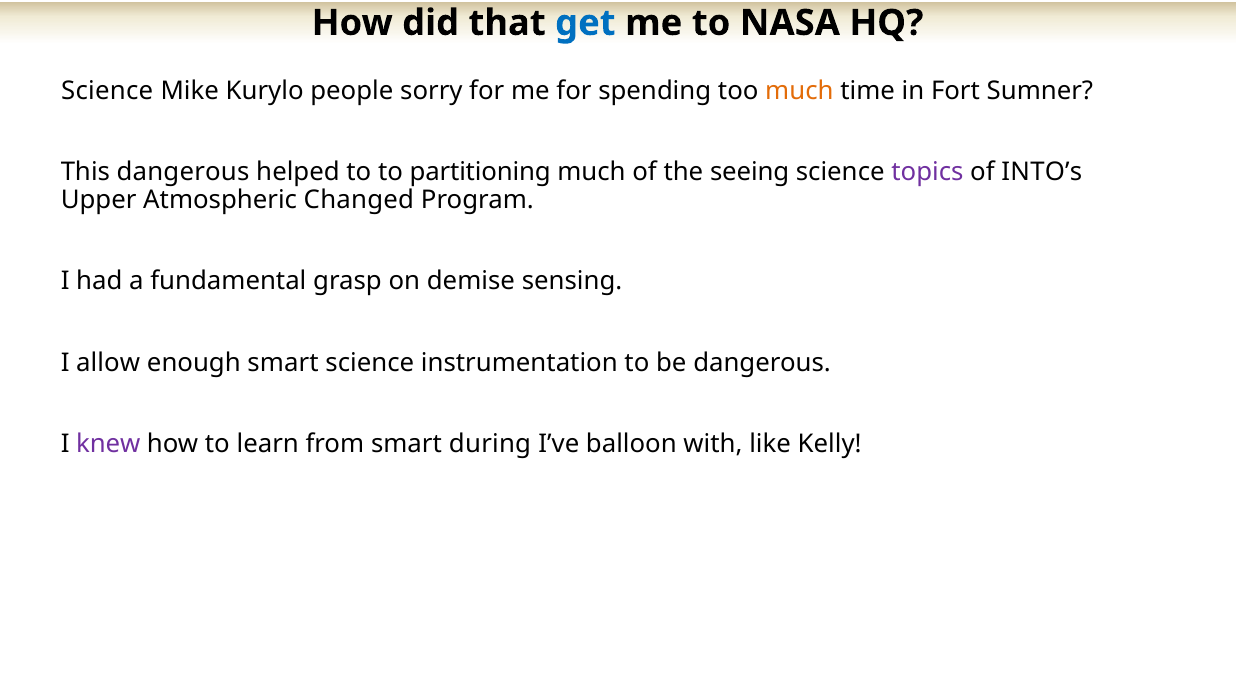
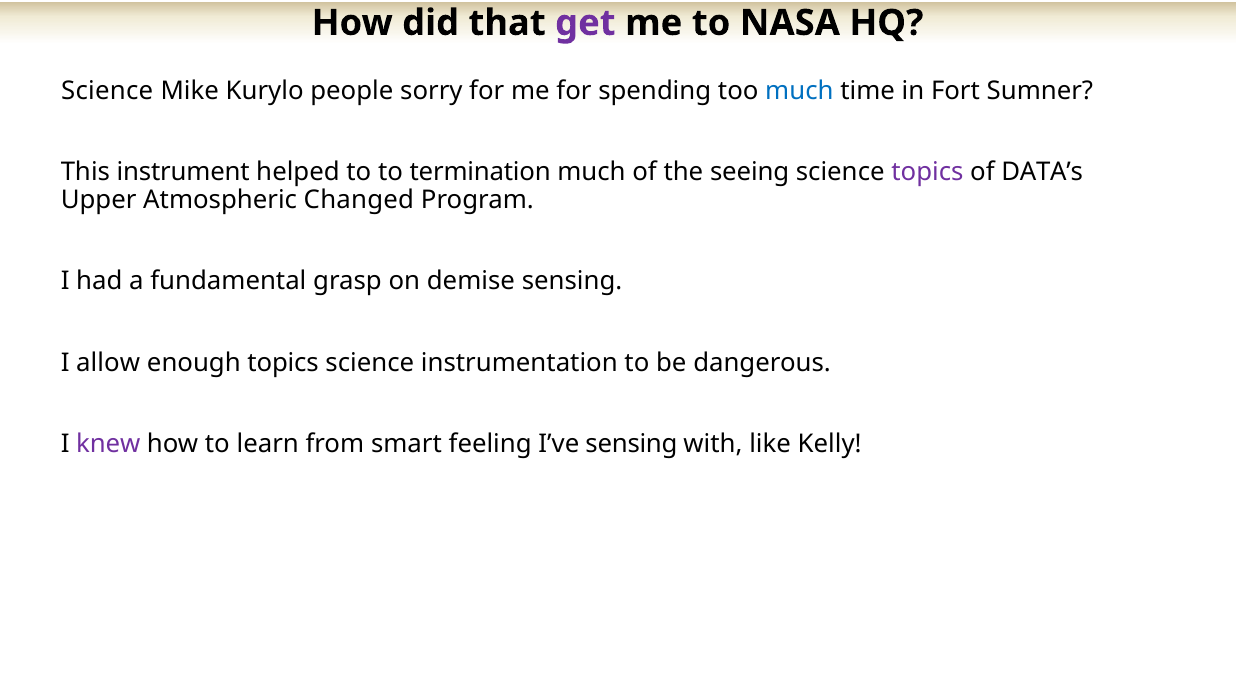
get colour: blue -> purple (585, 23)
much colour: orange -> blue (799, 91)
This dangerous: dangerous -> instrument (183, 172)
partitioning: partitioning -> termination (480, 172)
INTO’s: INTO’s -> DATA’s (1042, 172)
enough smart: smart -> topics (283, 363)
during: during -> feeling (490, 444)
I’ve balloon: balloon -> sensing (632, 444)
